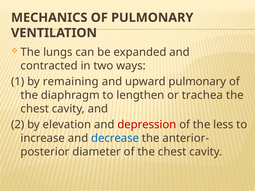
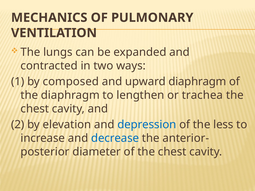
remaining: remaining -> composed (71, 82)
upward pulmonary: pulmonary -> diaphragm (197, 82)
depression colour: red -> blue (147, 125)
